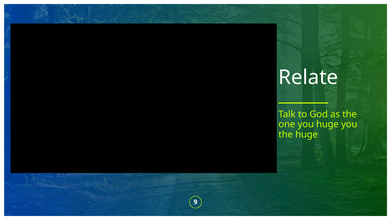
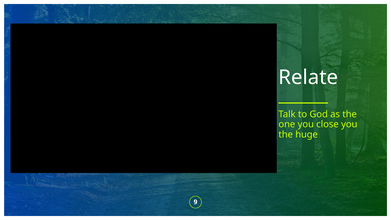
you huge: huge -> close (327, 124)
